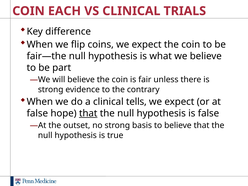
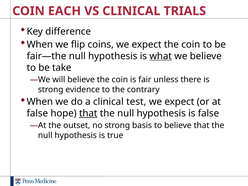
what underline: none -> present (161, 56)
part: part -> take (62, 68)
tells: tells -> test (136, 102)
